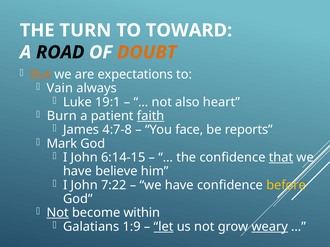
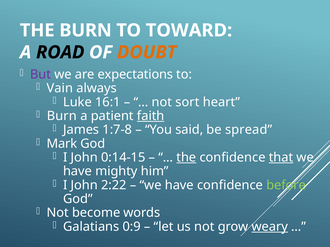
THE TURN: TURN -> BURN (86, 30)
But colour: orange -> purple (41, 75)
19:1: 19:1 -> 16:1 (108, 102)
also: also -> sort (187, 102)
4:7-8: 4:7-8 -> 1:7-8 (117, 130)
face: face -> said (189, 130)
reports: reports -> spread (249, 130)
6:14-15: 6:14-15 -> 0:14-15 (123, 158)
the underline: none -> present (186, 158)
believe: believe -> mighty (116, 172)
7:22: 7:22 -> 2:22 (114, 185)
before colour: yellow -> light green (286, 185)
Not underline: present -> none (58, 213)
within: within -> words (142, 213)
1:9: 1:9 -> 0:9 (132, 227)
let underline: present -> none (164, 227)
